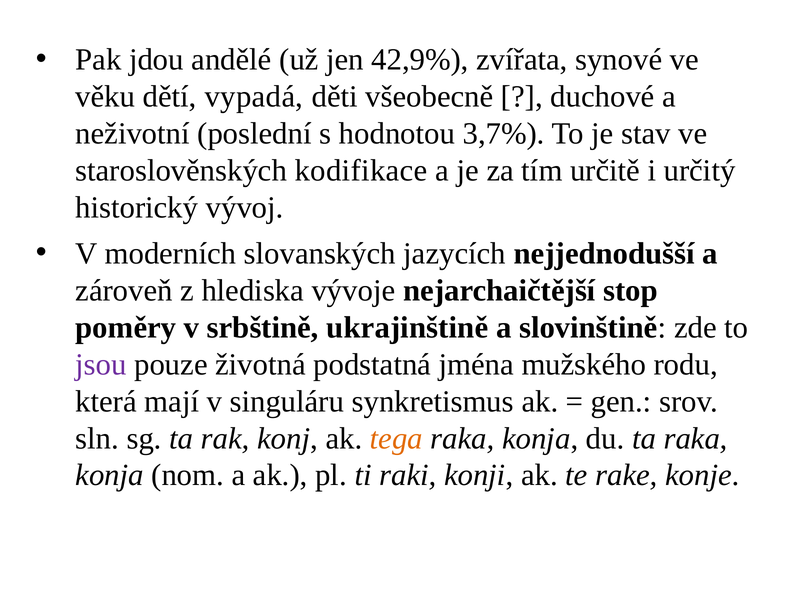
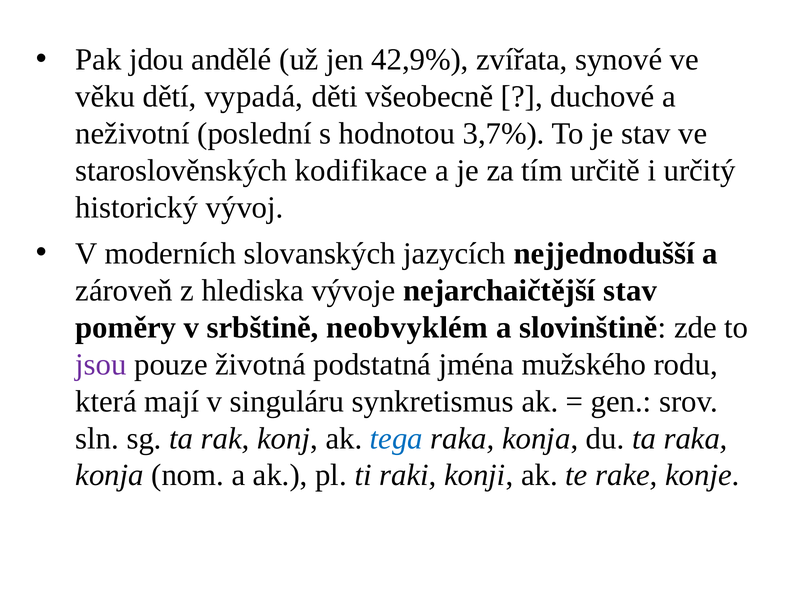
nejarchaičtější stop: stop -> stav (630, 290)
ukrajinštině: ukrajinštině -> neobvyklém (407, 327)
tega colour: orange -> blue (396, 438)
